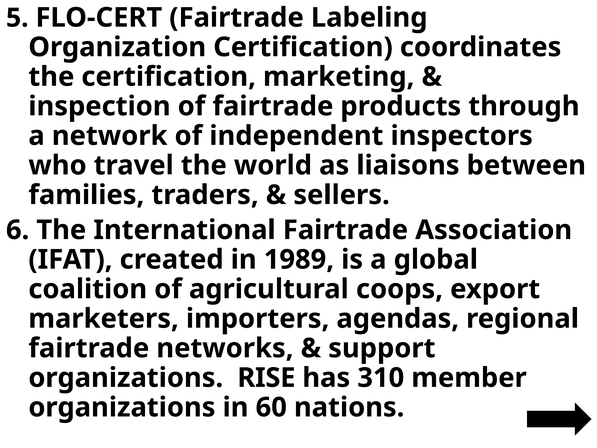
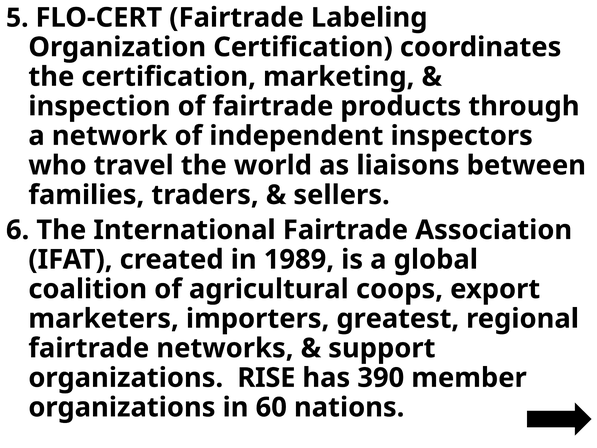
agendas: agendas -> greatest (398, 319)
310: 310 -> 390 (381, 378)
